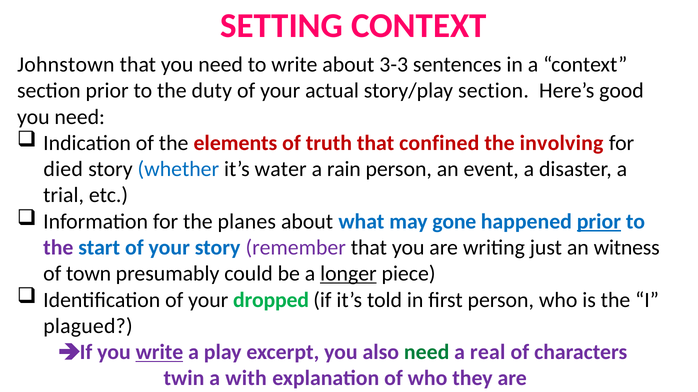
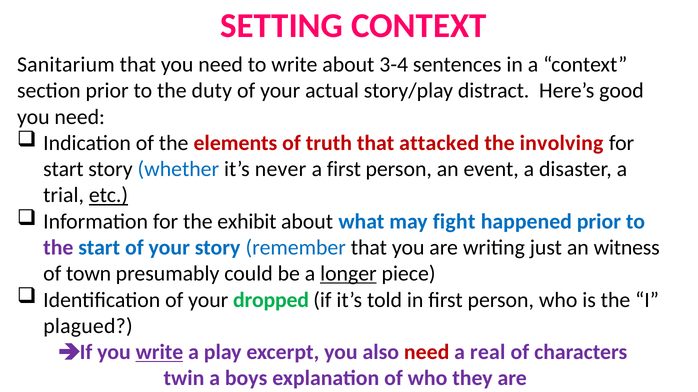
Johnstown: Johnstown -> Sanitarium (66, 65)
3-3: 3-3 -> 3-4 (394, 65)
story/play section: section -> distract (494, 91)
confined: confined -> attacked (439, 143)
died: died -> start (63, 169)
water: water -> never (281, 169)
a rain: rain -> first (344, 169)
etc underline: none -> present (108, 196)
planes: planes -> exhibit (247, 222)
gone: gone -> fight (454, 222)
prior underline: present -> none (599, 222)
remember colour: purple -> blue (296, 248)
need colour: green -> red (427, 353)
with: with -> boys (246, 379)
